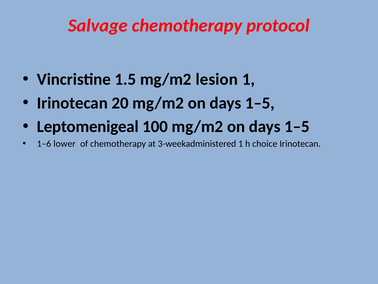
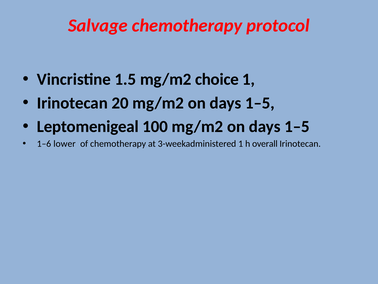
lesion: lesion -> choice (217, 79)
choice: choice -> overall (265, 143)
